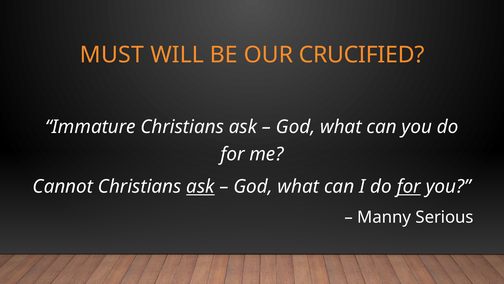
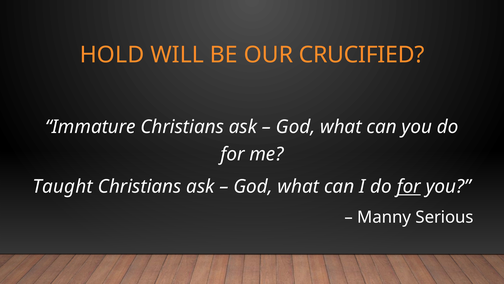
MUST: MUST -> HOLD (112, 55)
Cannot: Cannot -> Taught (63, 186)
ask underline: present -> none (200, 186)
